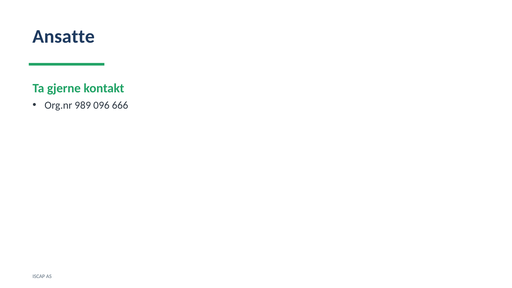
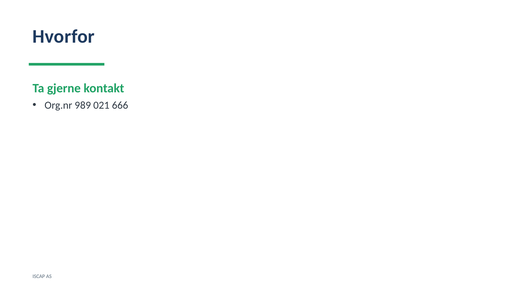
Ansatte: Ansatte -> Hvorfor (64, 37)
096: 096 -> 021 (101, 105)
